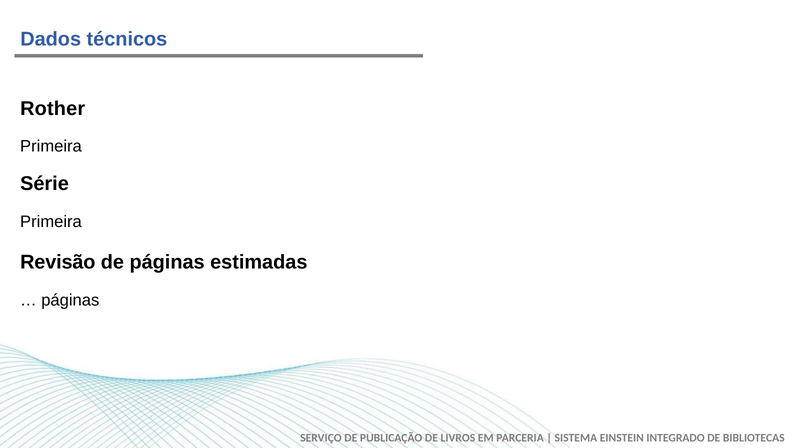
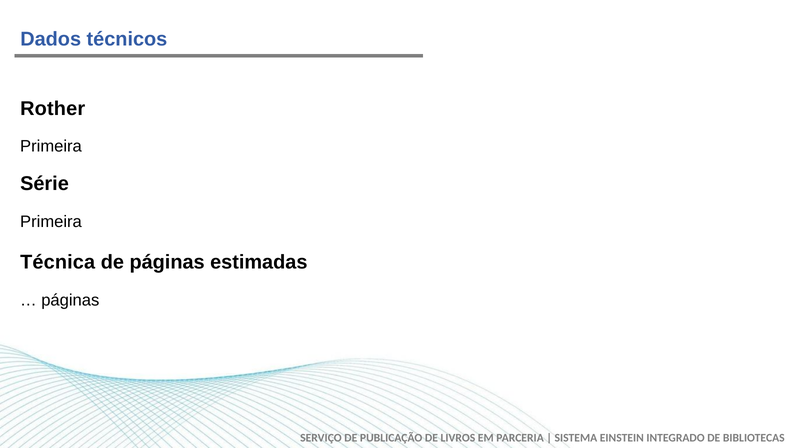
Revisão: Revisão -> Técnica (58, 262)
